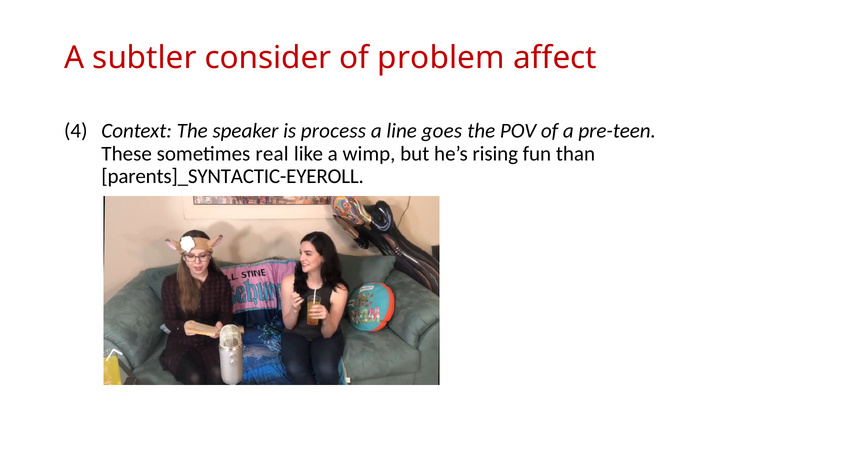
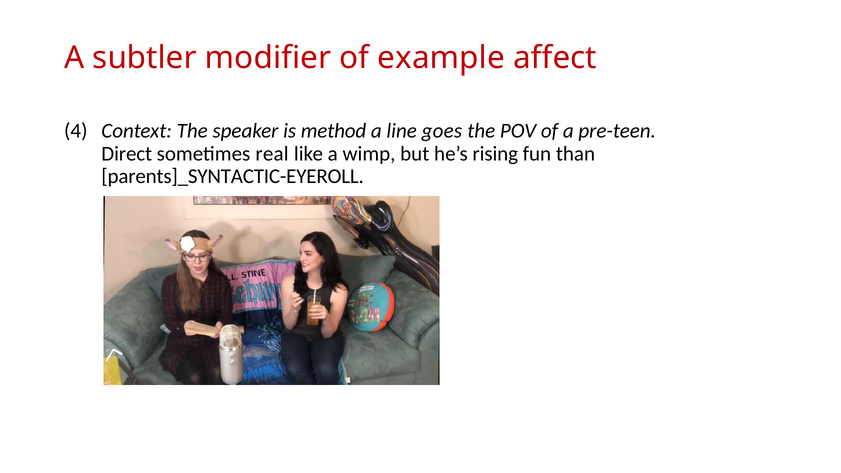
consider: consider -> modifier (268, 58)
problem: problem -> example (441, 58)
process: process -> method (334, 131)
These: These -> Direct (127, 154)
